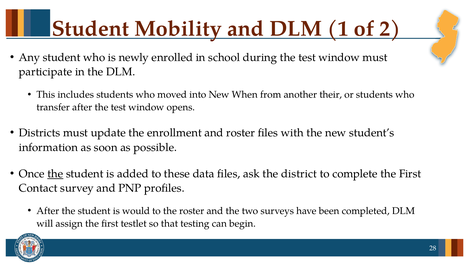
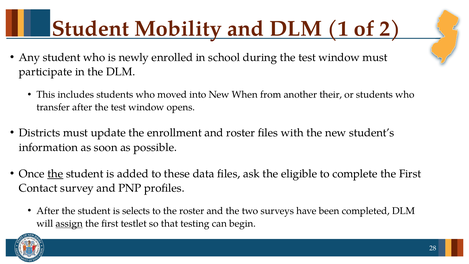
district: district -> eligible (299, 174)
would: would -> selects (136, 211)
assign underline: none -> present (69, 223)
